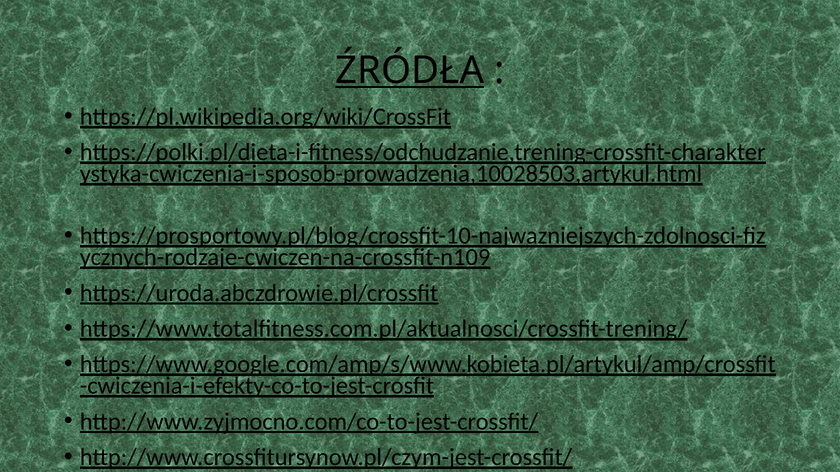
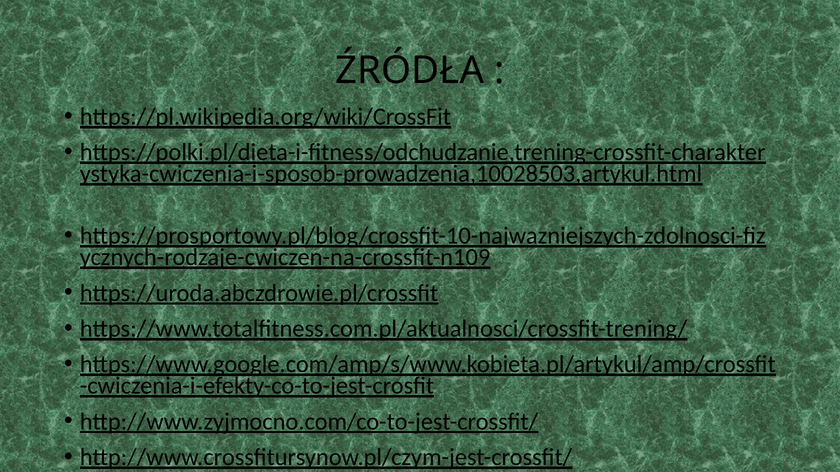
ŹRÓDŁA underline: present -> none (410, 71)
